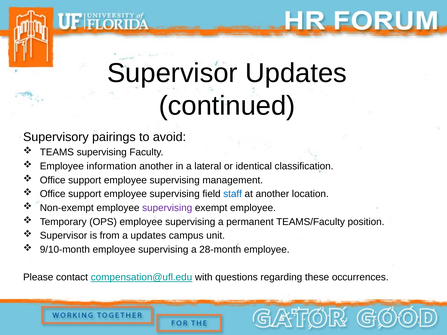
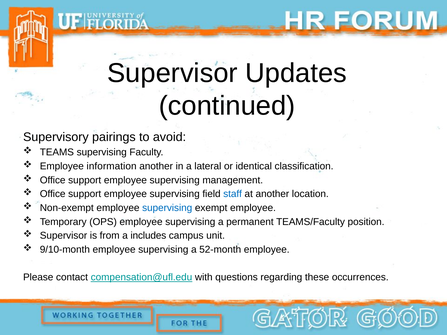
supervising colour: purple -> blue (167, 208)
a updates: updates -> includes (148, 236)
28-month: 28-month -> 52-month (220, 250)
